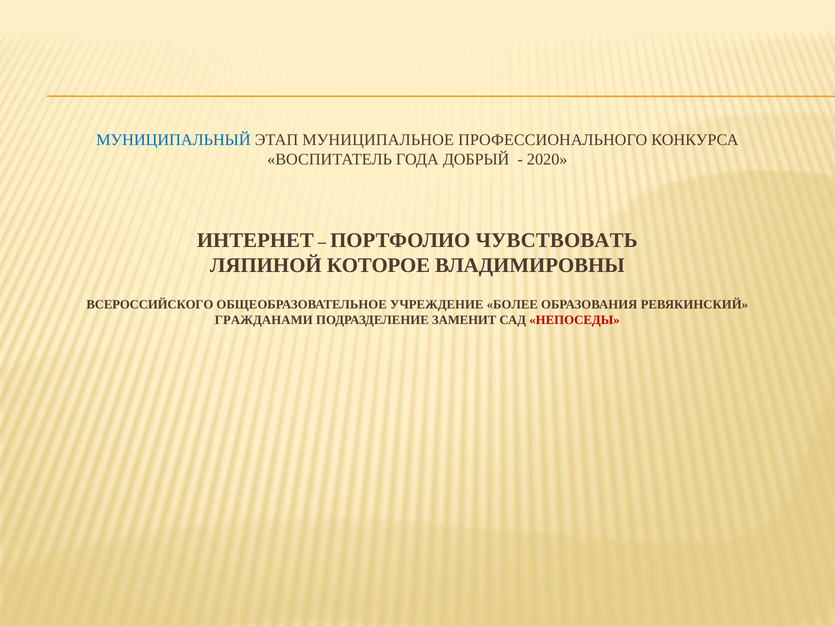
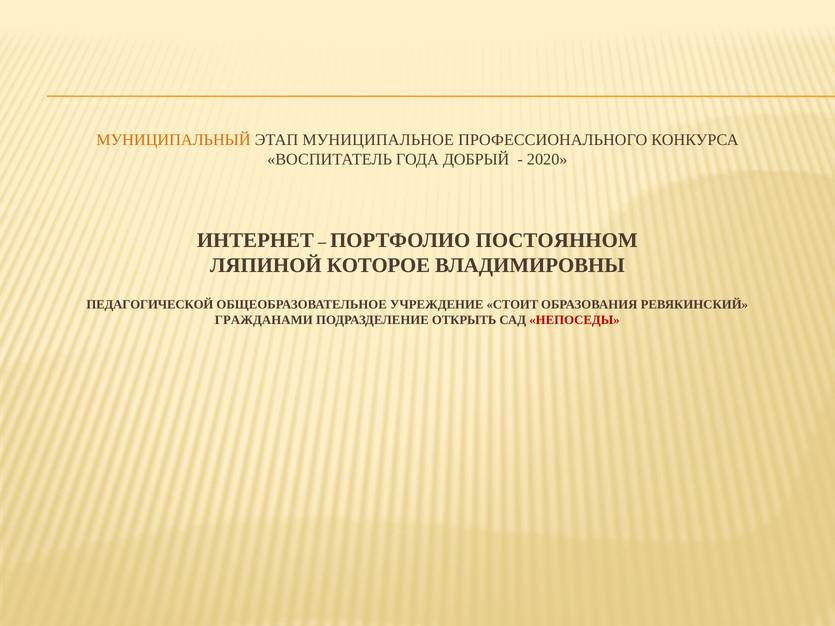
МУНИЦИПАЛЬНЫЙ colour: blue -> orange (173, 140)
ЧУВСТВОВАТЬ: ЧУВСТВОВАТЬ -> ПОСТОЯННОМ (557, 241)
ВСЕРОССИЙСКОГО: ВСЕРОССИЙСКОГО -> ПЕДАГОГИЧЕСКОЙ (150, 305)
БОЛЕЕ: БОЛЕЕ -> СТОИТ (512, 305)
ЗАМЕНИТ: ЗАМЕНИТ -> ОТКРЫТЬ (464, 320)
